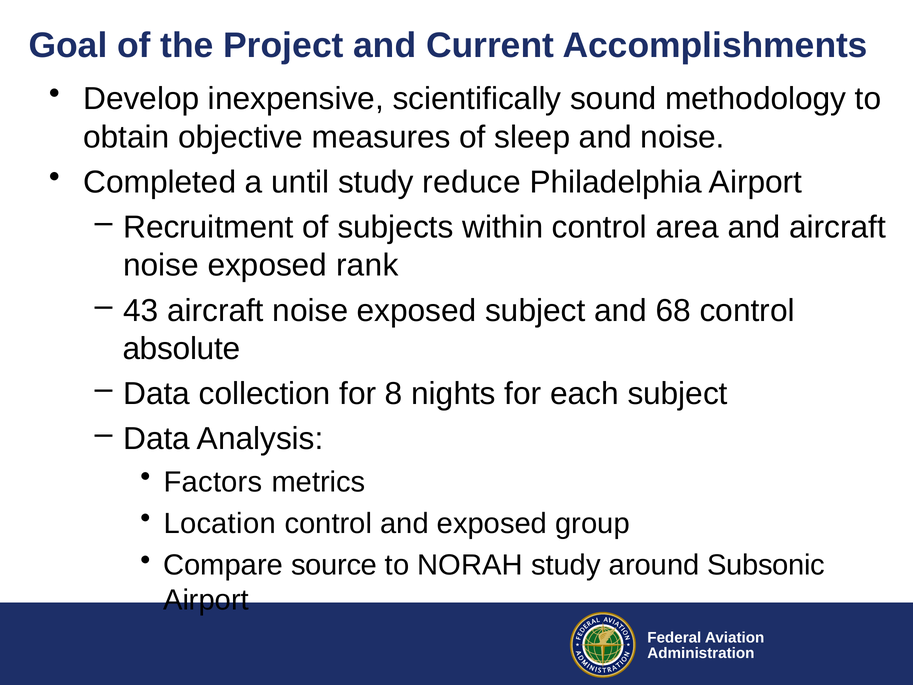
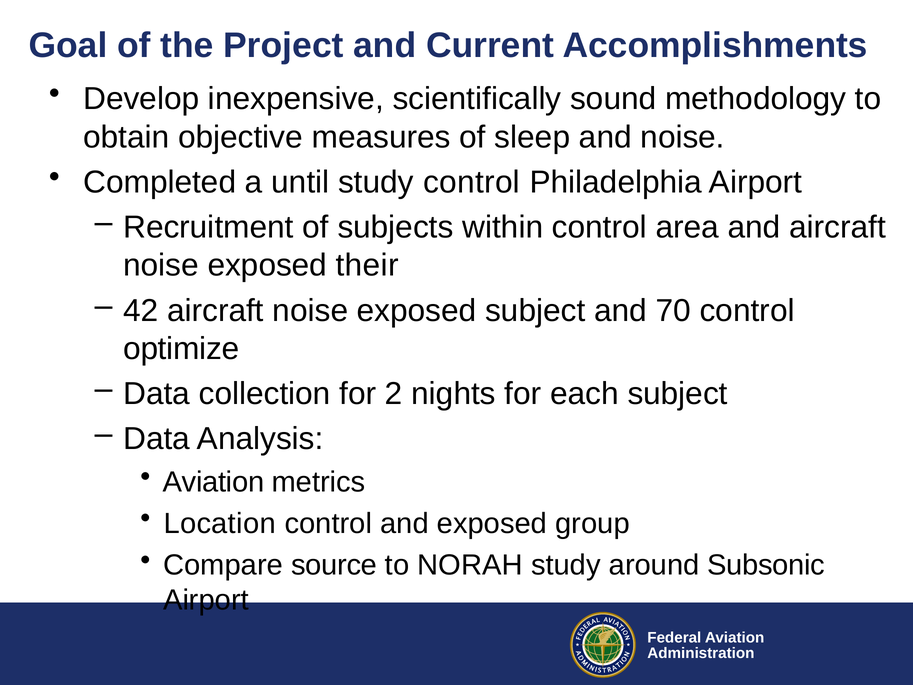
study reduce: reduce -> control (472, 182)
rank: rank -> their (367, 265)
43: 43 -> 42 (141, 310)
68: 68 -> 70 (673, 310)
absolute: absolute -> optimize (181, 349)
8: 8 -> 2 (394, 394)
Factors: Factors -> Aviation (213, 482)
